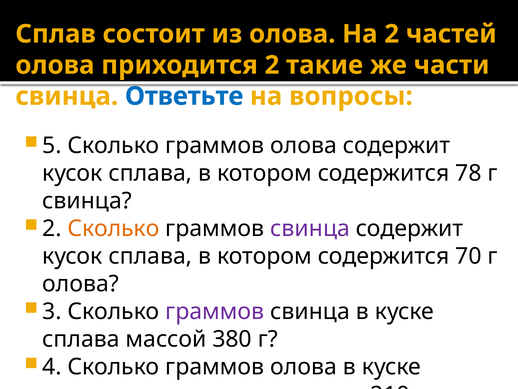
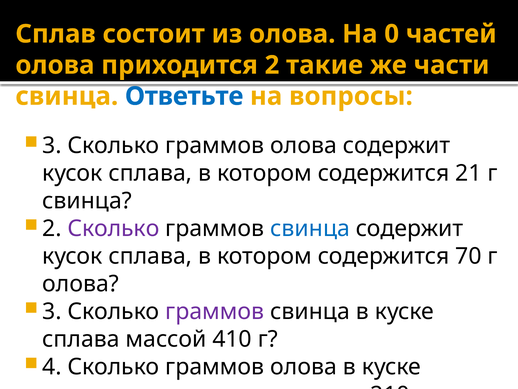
На 2: 2 -> 0 (392, 34)
5: 5 -> 3 (52, 146)
78: 78 -> 21 (468, 173)
Сколько colour: orange -> purple (113, 228)
свинца colour: purple -> blue (310, 228)
380: 380 -> 410 (232, 339)
